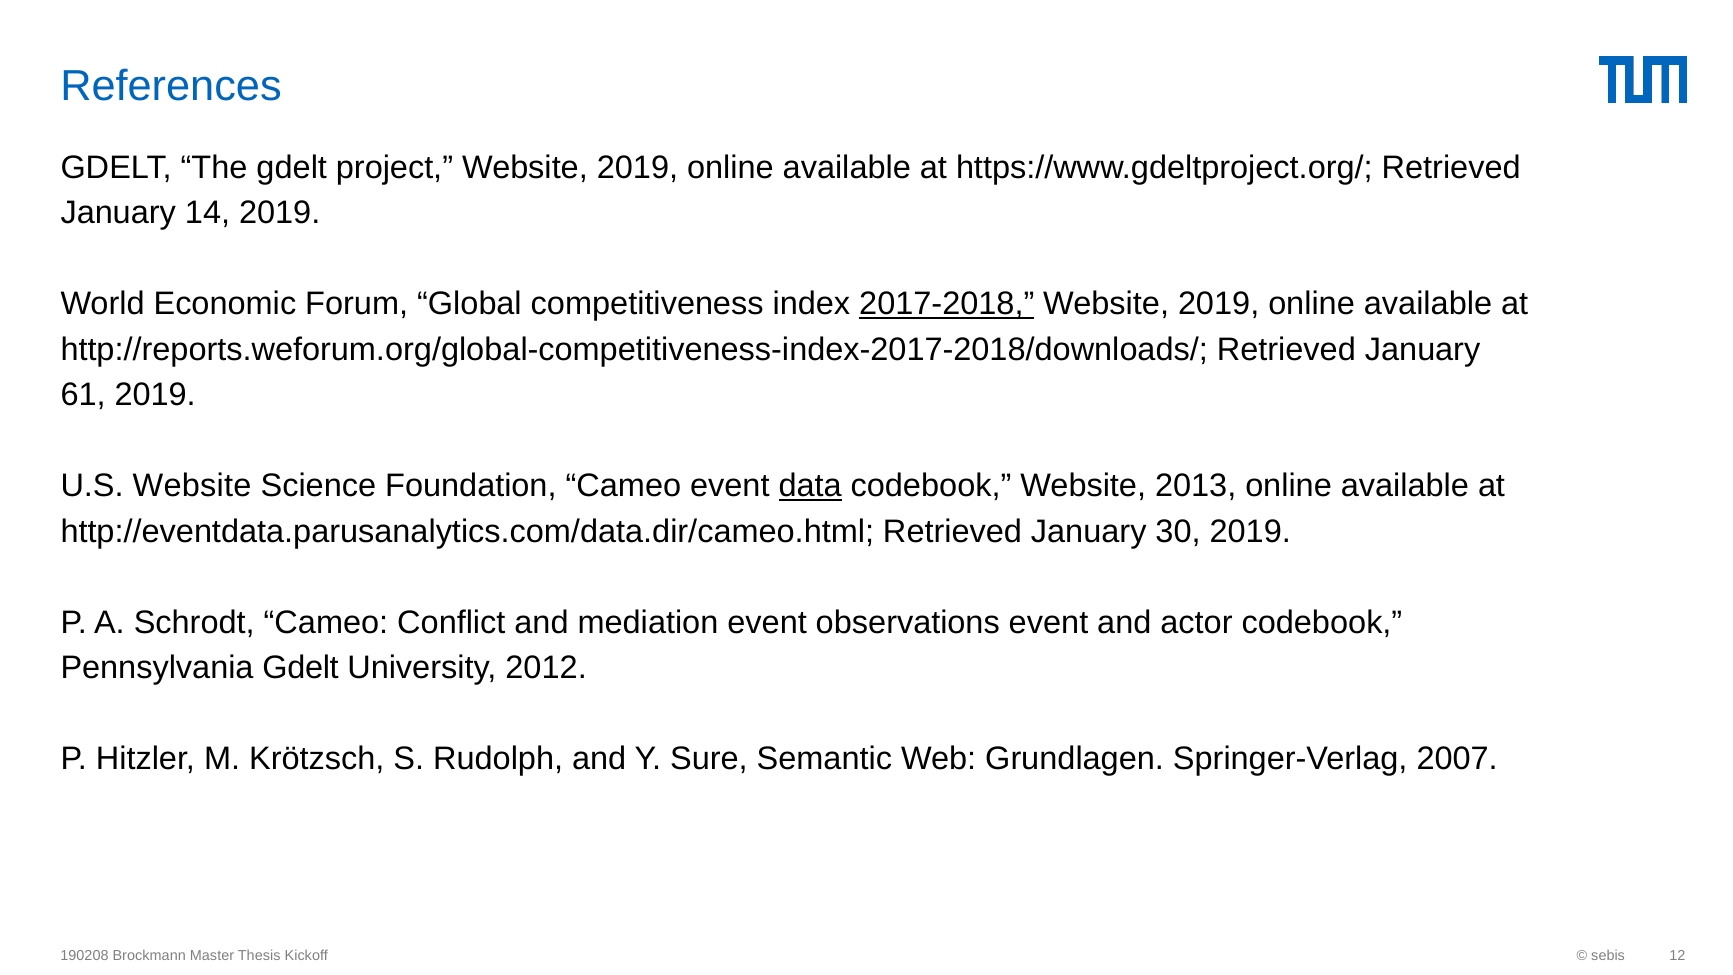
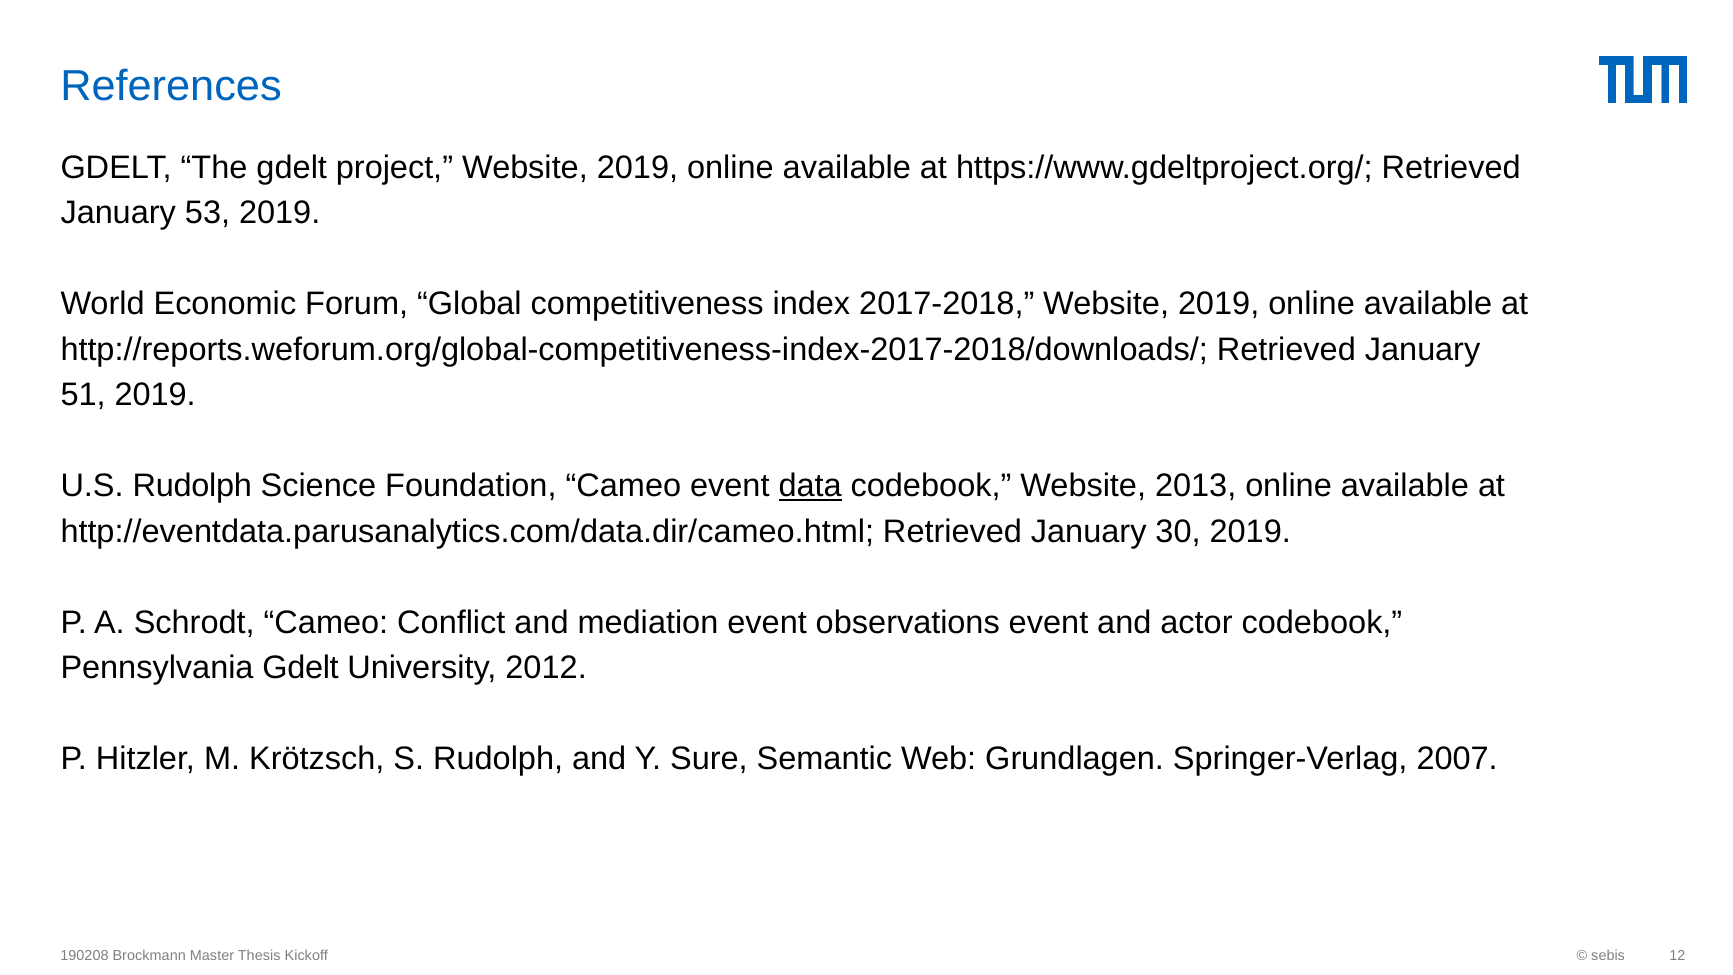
14: 14 -> 53 (208, 213)
2017-2018 underline: present -> none (947, 304)
61: 61 -> 51 (83, 395)
U.S Website: Website -> Rudolph (192, 486)
